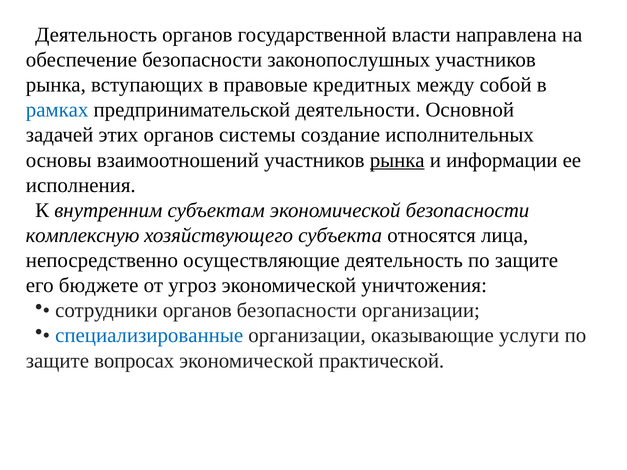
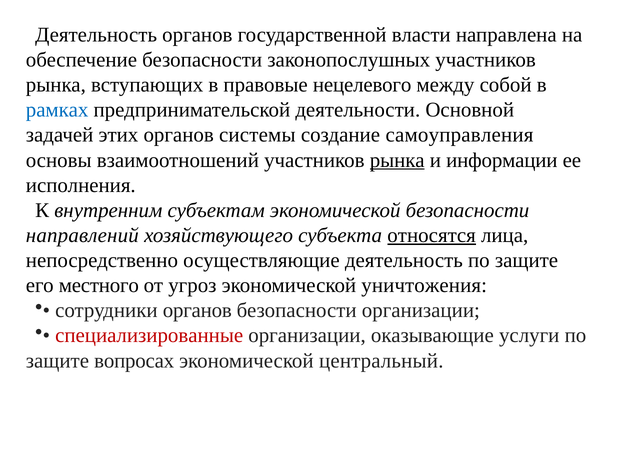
кредитных: кредитных -> нецелевого (362, 85)
исполнительных: исполнительных -> самоуправления (459, 135)
комплексную: комплексную -> направлений (82, 235)
относятся underline: none -> present (432, 235)
бюджете: бюджете -> местного (99, 286)
специализированные colour: blue -> red (149, 336)
практической: практической -> центральный (381, 361)
